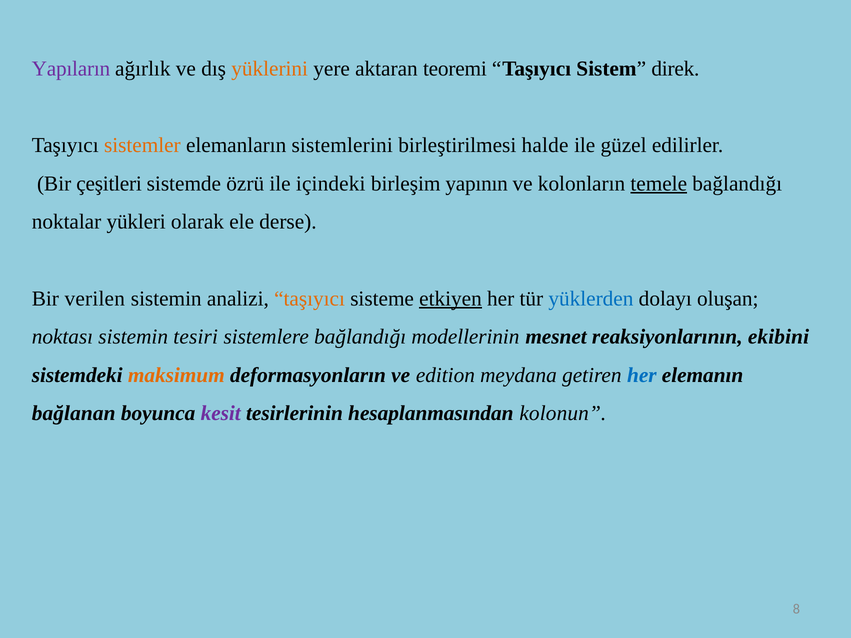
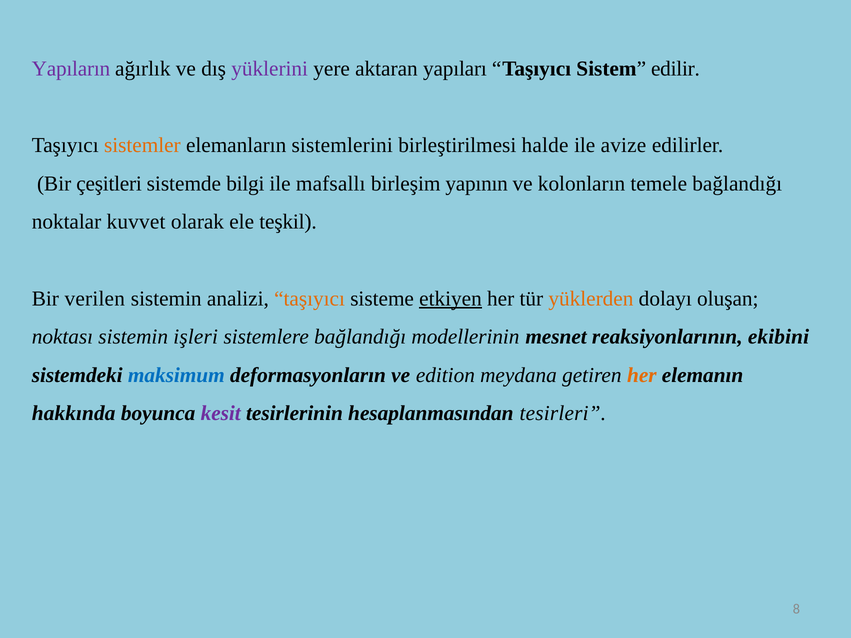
yüklerini colour: orange -> purple (270, 69)
teoremi: teoremi -> yapıları (455, 69)
direk: direk -> edilir (675, 69)
güzel: güzel -> avize (623, 145)
özrü: özrü -> bilgi (245, 184)
içindeki: içindeki -> mafsallı (331, 184)
temele underline: present -> none (659, 184)
yükleri: yükleri -> kuvvet (136, 222)
derse: derse -> teşkil (288, 222)
yüklerden colour: blue -> orange (591, 299)
tesiri: tesiri -> işleri (196, 337)
maksimum colour: orange -> blue (176, 375)
her colour: blue -> orange (642, 375)
bağlanan: bağlanan -> hakkında (74, 413)
kolonun: kolonun -> tesirleri (563, 413)
